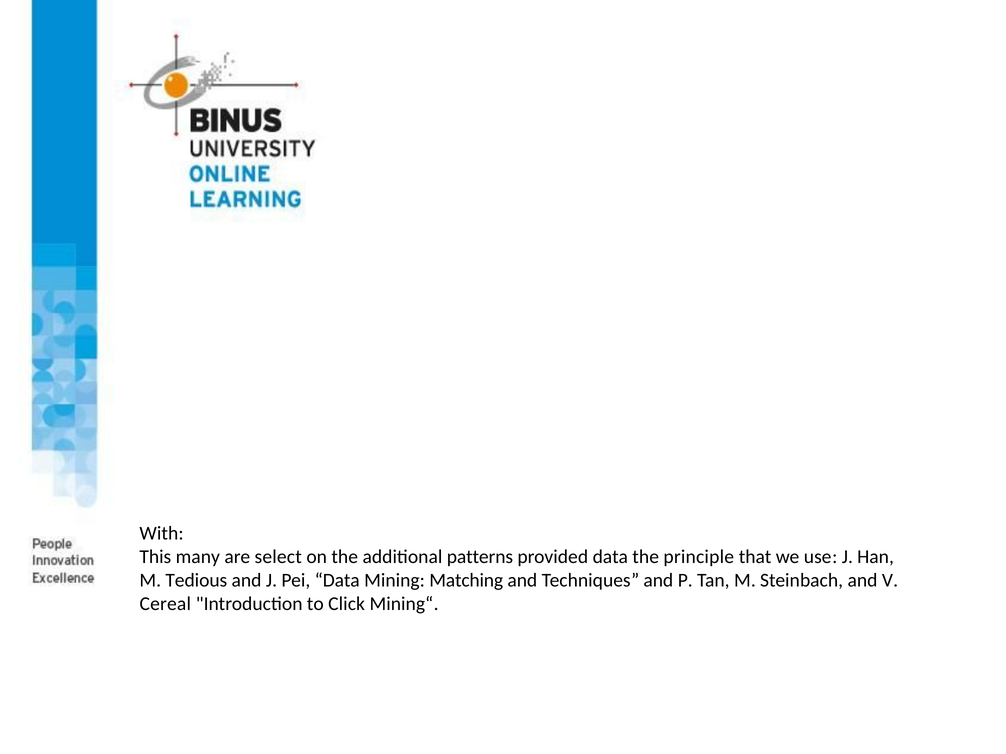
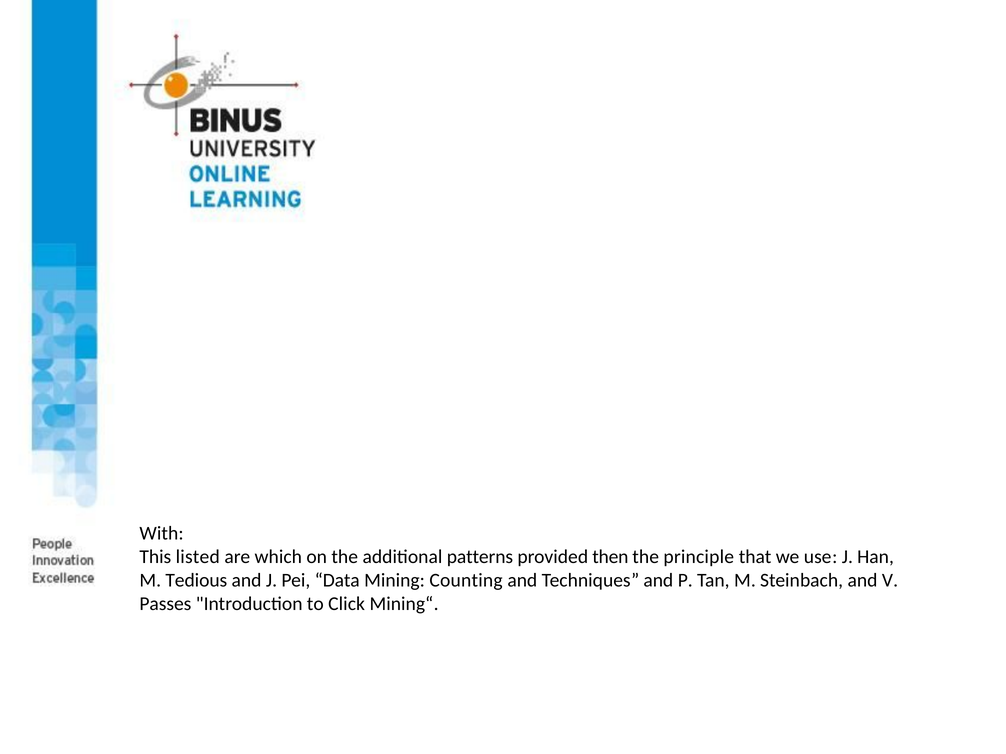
many: many -> listed (198, 557)
select: select -> which (278, 557)
provided data: data -> then (610, 557)
Matching: Matching -> Counting (466, 581)
Cereal: Cereal -> Passes (165, 604)
